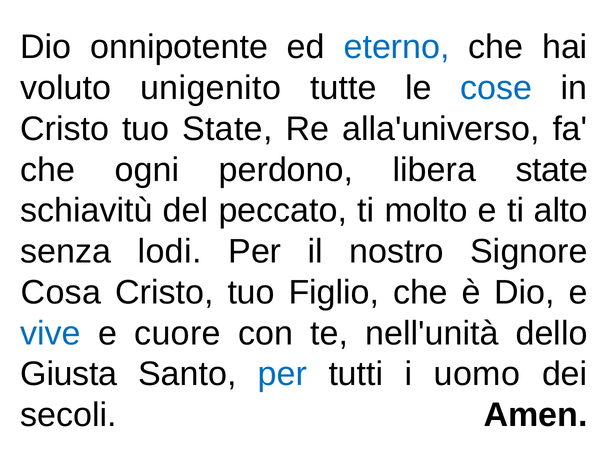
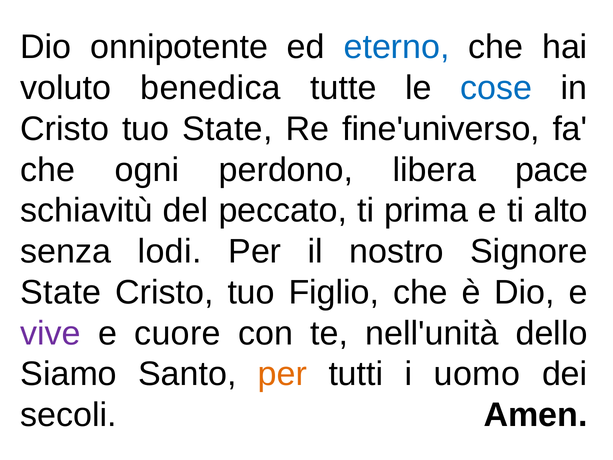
unigenito: unigenito -> benedica (211, 88)
alla'universo: alla'universo -> fine'universo (441, 129)
libera state: state -> pace (552, 170)
molto: molto -> prima (426, 211)
Cosa: Cosa -> State (61, 292)
vive colour: blue -> purple (51, 333)
Giusta: Giusta -> Siamo (69, 374)
per colour: blue -> orange (283, 374)
